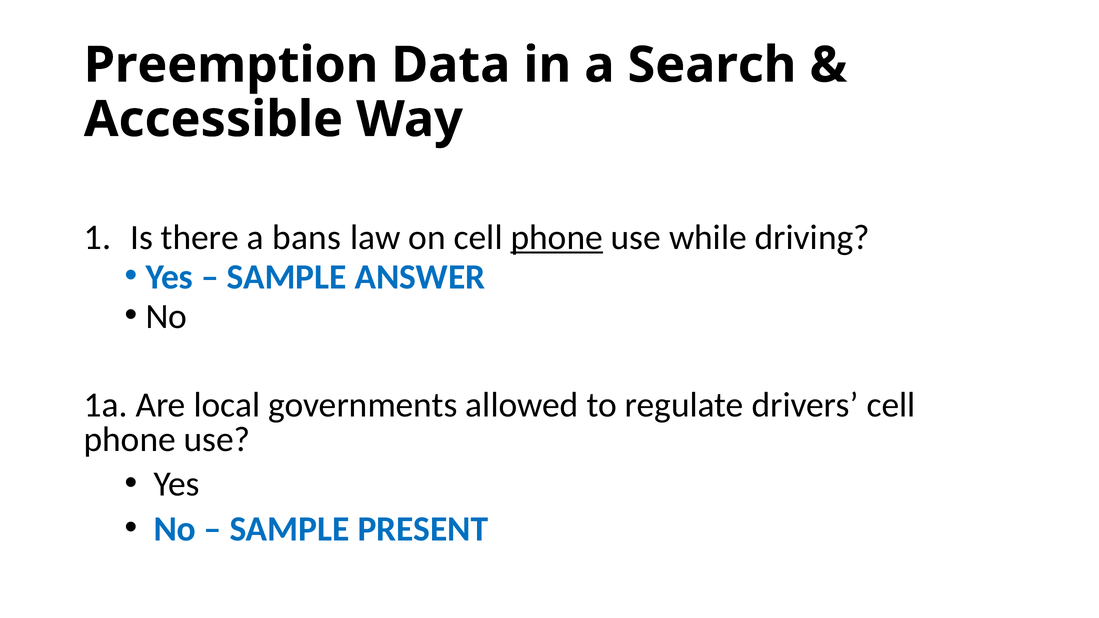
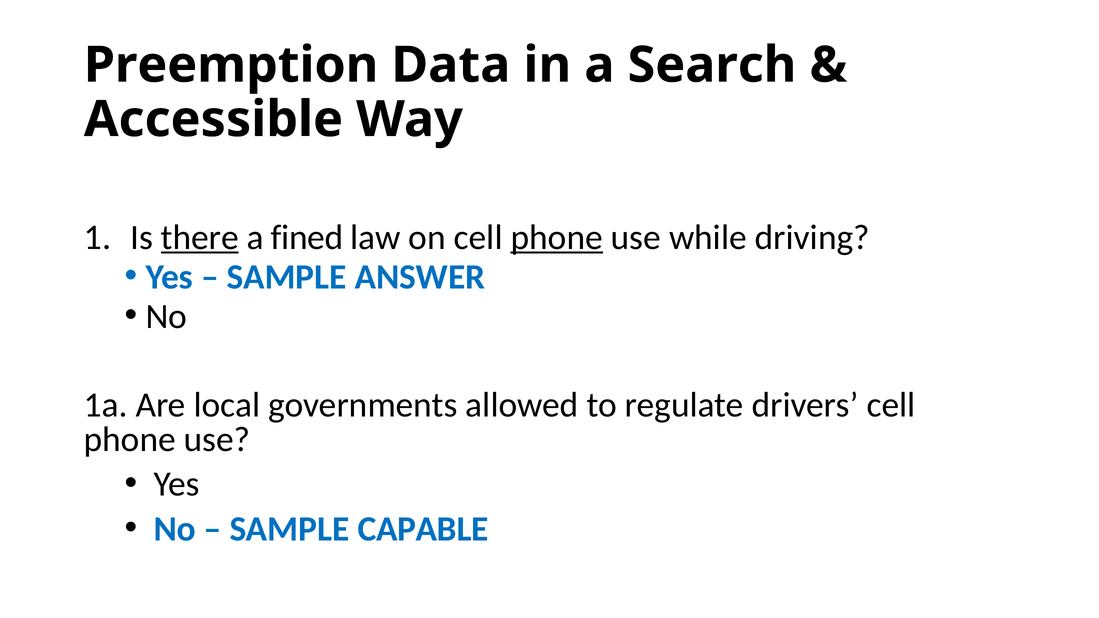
there underline: none -> present (200, 237)
bans: bans -> fined (307, 237)
PRESENT: PRESENT -> CAPABLE (423, 529)
